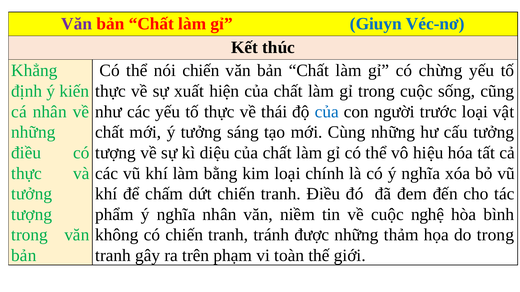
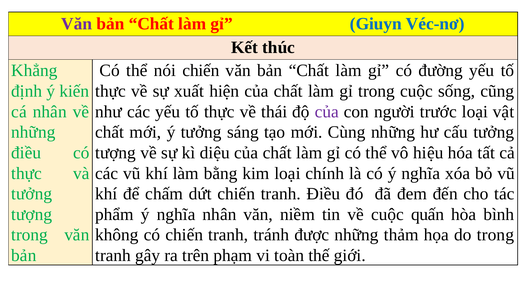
chừng: chừng -> đường (441, 71)
của colour: blue -> purple (327, 112)
nghệ: nghệ -> quấn (428, 215)
